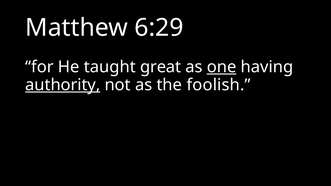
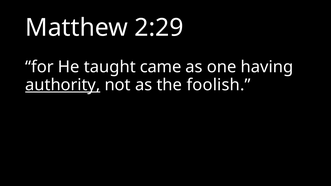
6:29: 6:29 -> 2:29 (159, 28)
great: great -> came (161, 67)
one underline: present -> none (222, 67)
